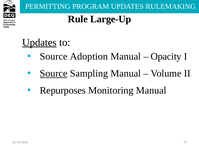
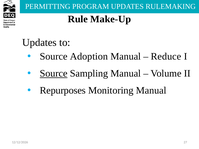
Large-Up: Large-Up -> Make-Up (111, 19)
Updates underline: present -> none (39, 42)
Opacity: Opacity -> Reduce (166, 56)
